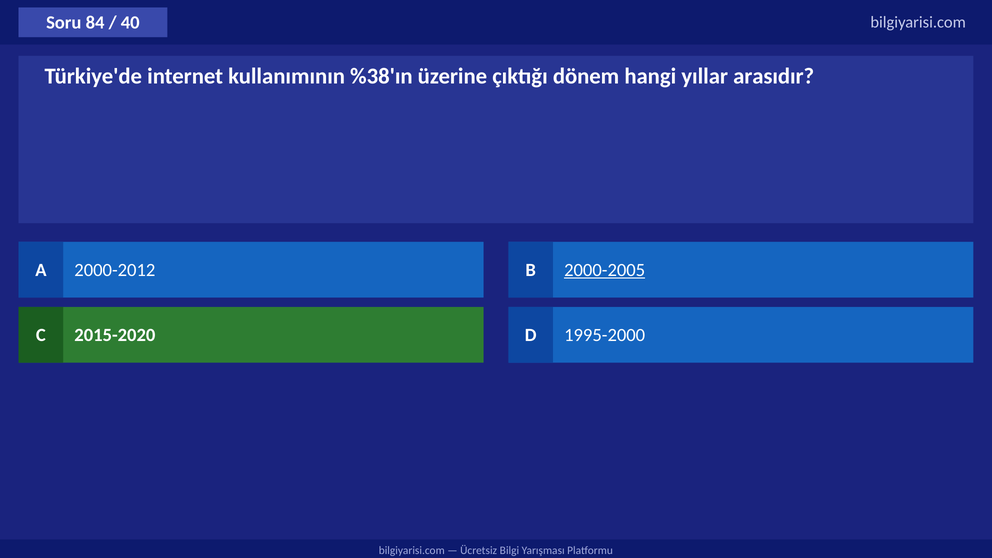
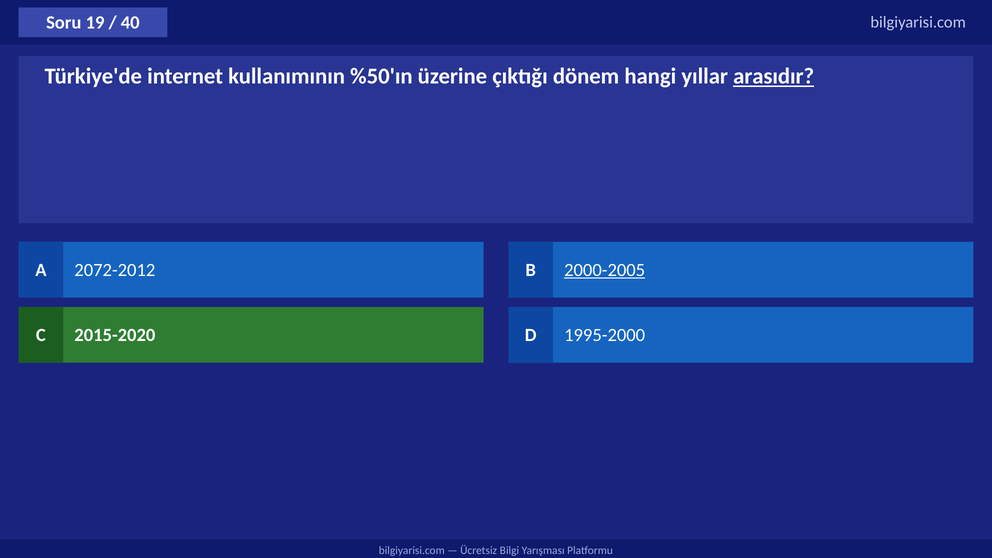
84: 84 -> 19 (95, 23)
%38'ın: %38'ın -> %50'ın (381, 76)
arasıdır underline: none -> present (774, 76)
2000-2012: 2000-2012 -> 2072-2012 (115, 270)
